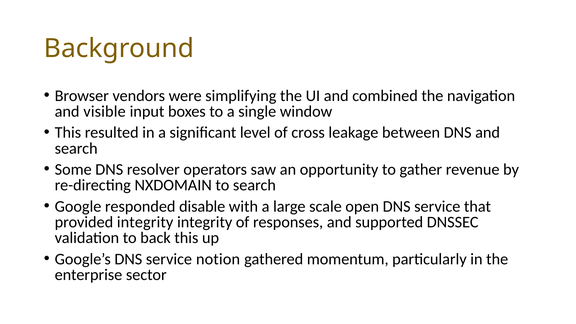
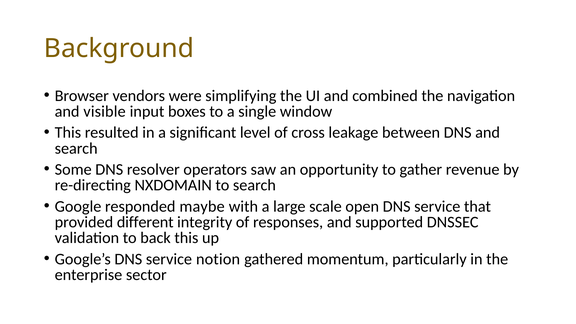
disable: disable -> maybe (202, 206)
provided integrity: integrity -> different (145, 222)
